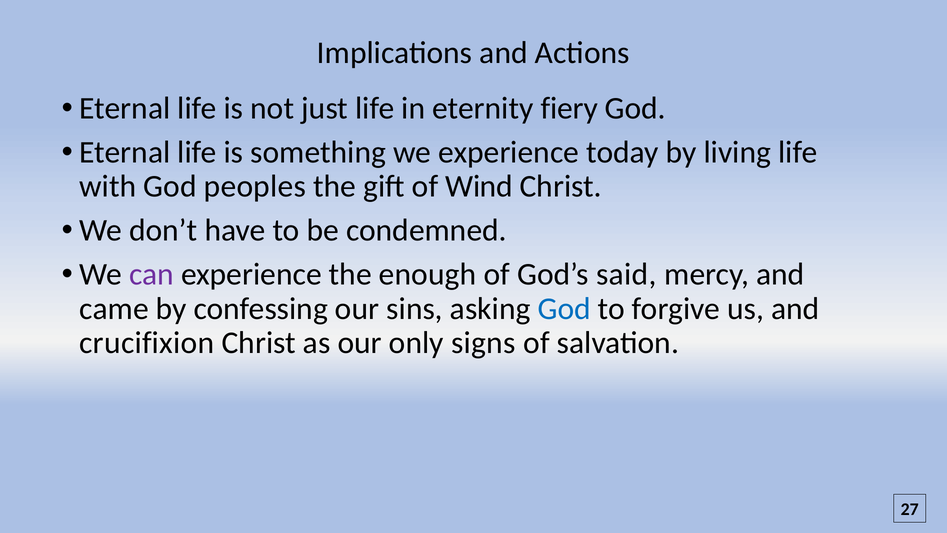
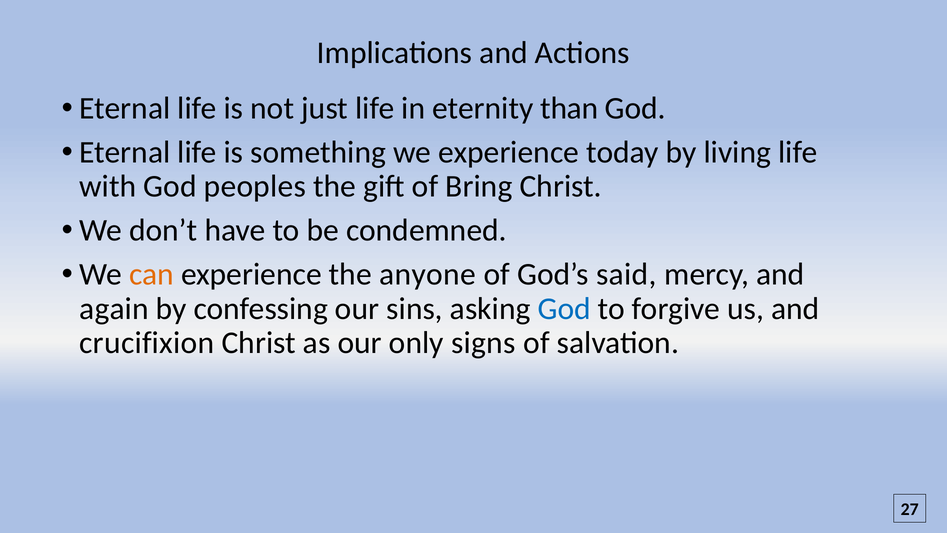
fiery: fiery -> than (569, 108)
Wind: Wind -> Bring (479, 186)
can colour: purple -> orange (152, 274)
enough: enough -> anyone (428, 274)
came: came -> again (114, 308)
